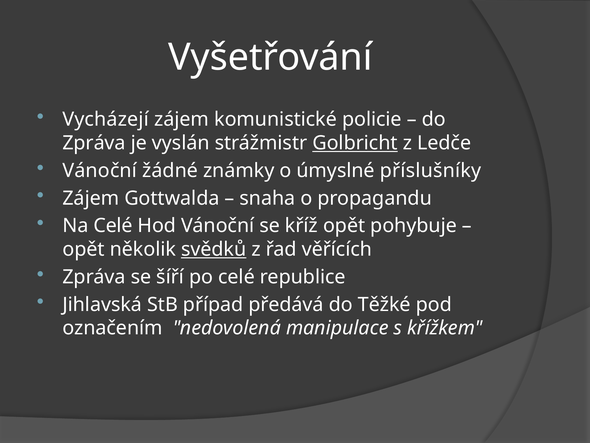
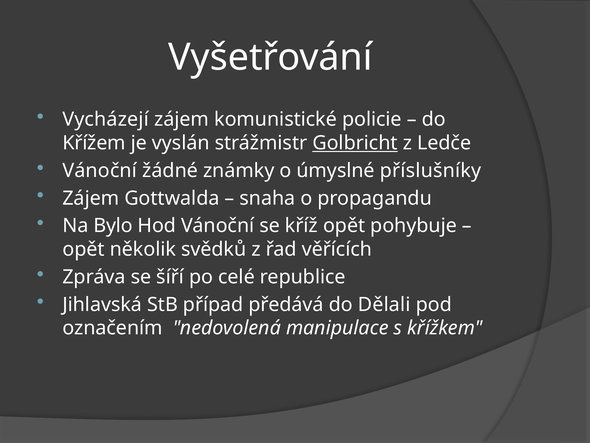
Zpráva: Zpráva -> Křížem (94, 143)
Na Celé: Celé -> Bylo (113, 226)
svědků underline: present -> none (214, 249)
Těžké: Těžké -> Dělali (384, 304)
